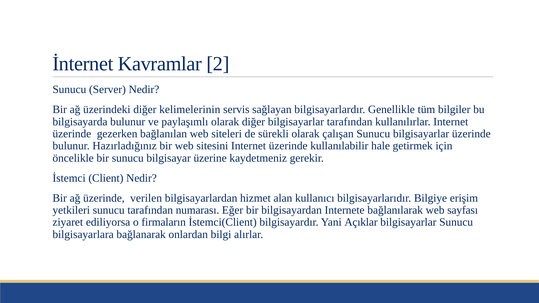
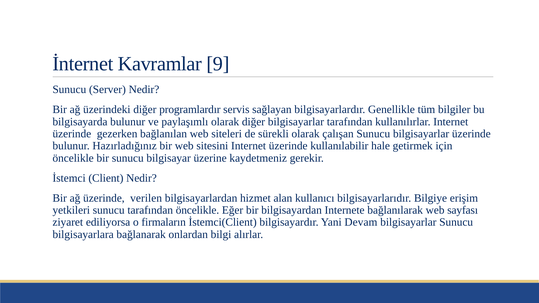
2: 2 -> 9 (218, 64)
kelimelerinin: kelimelerinin -> programlardır (190, 110)
tarafından numarası: numarası -> öncelikle (197, 210)
Açıklar: Açıklar -> Devam (361, 222)
